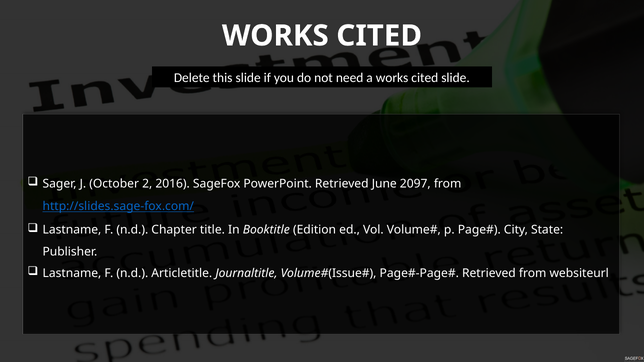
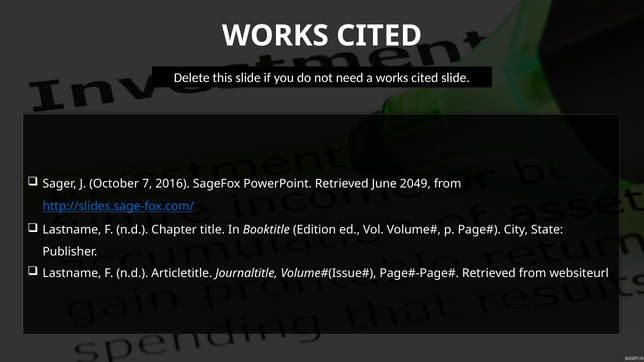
2: 2 -> 7 (147, 184)
2097: 2097 -> 2049 (415, 184)
